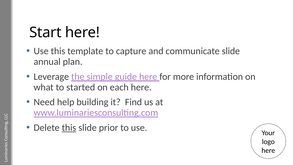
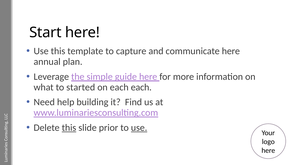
communicate slide: slide -> here (231, 51)
each here: here -> each (141, 87)
use underline: none -> present (139, 128)
